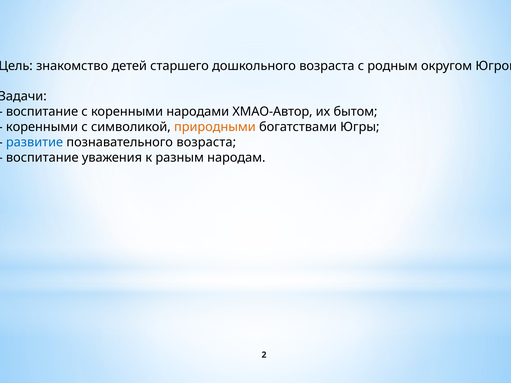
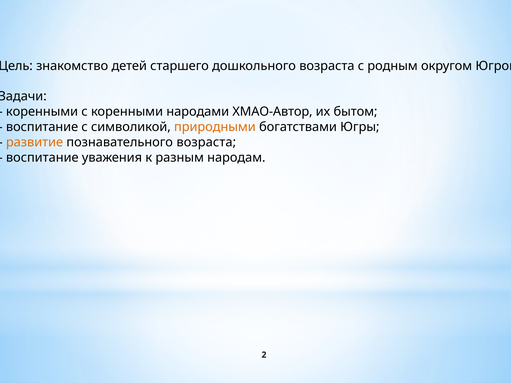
воспитание: воспитание -> коренными (42, 112)
коренными: коренными -> воспитание (42, 127)
развитие colour: blue -> orange (35, 143)
